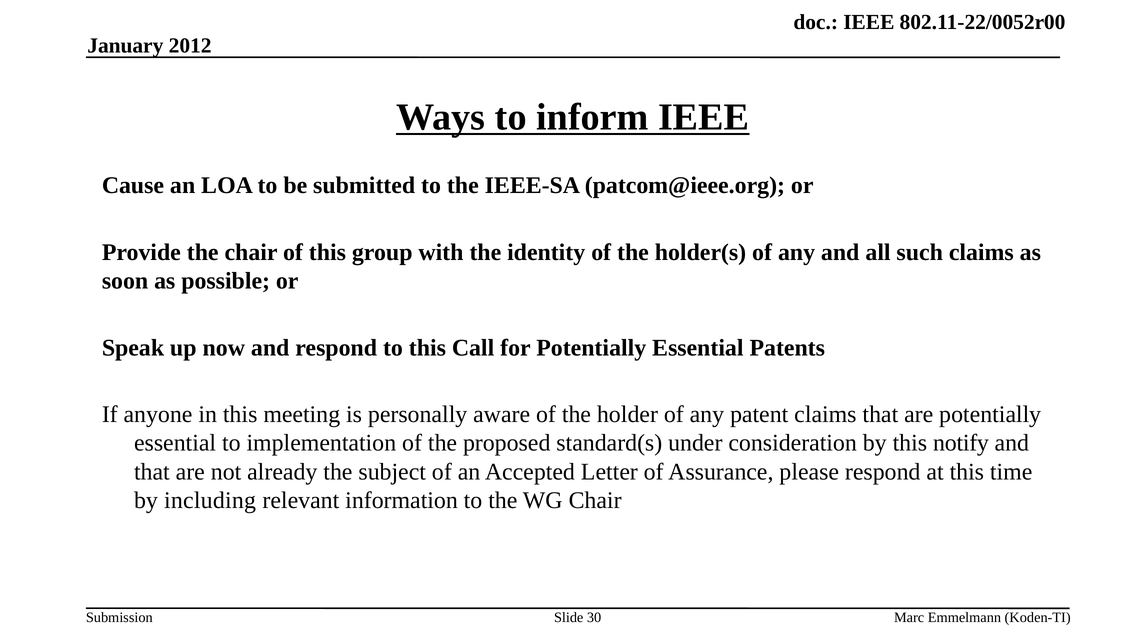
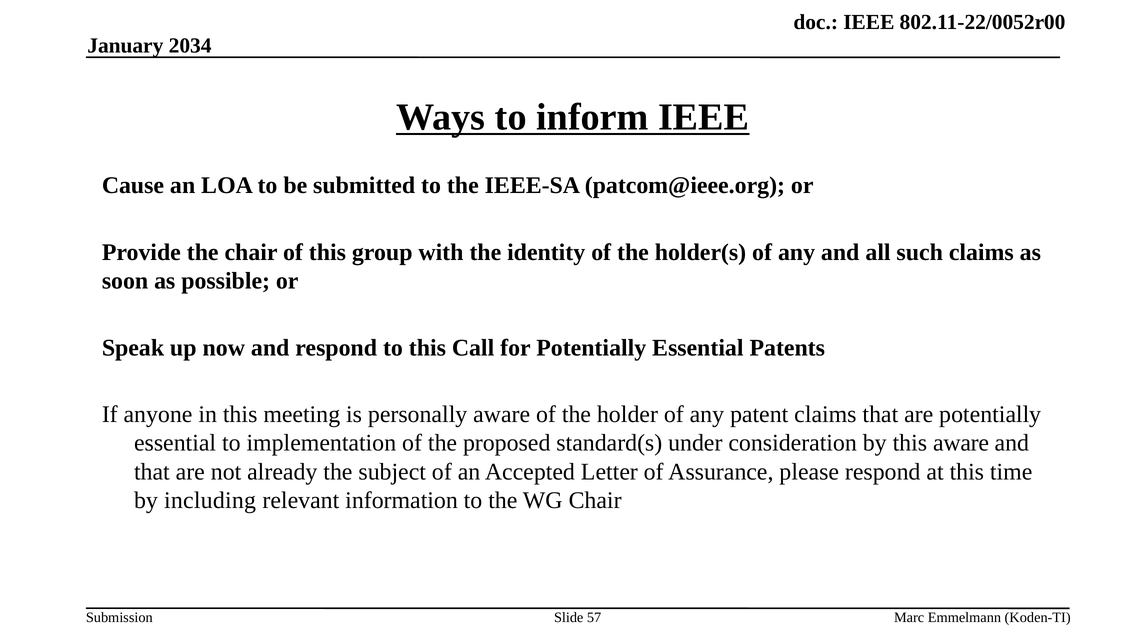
2012: 2012 -> 2034 (190, 46)
this notify: notify -> aware (961, 444)
30: 30 -> 57 (594, 618)
